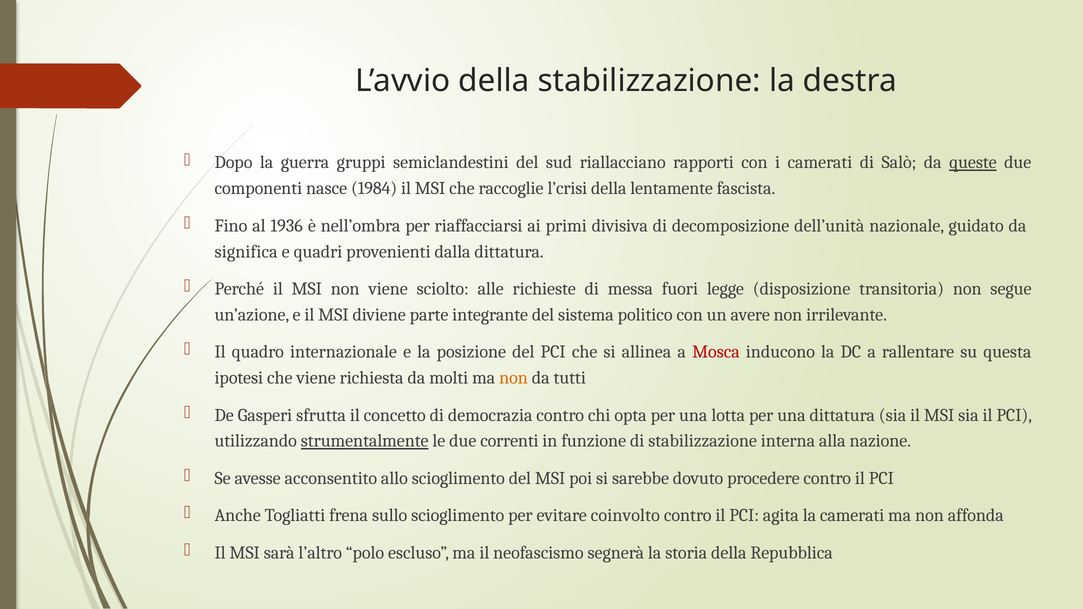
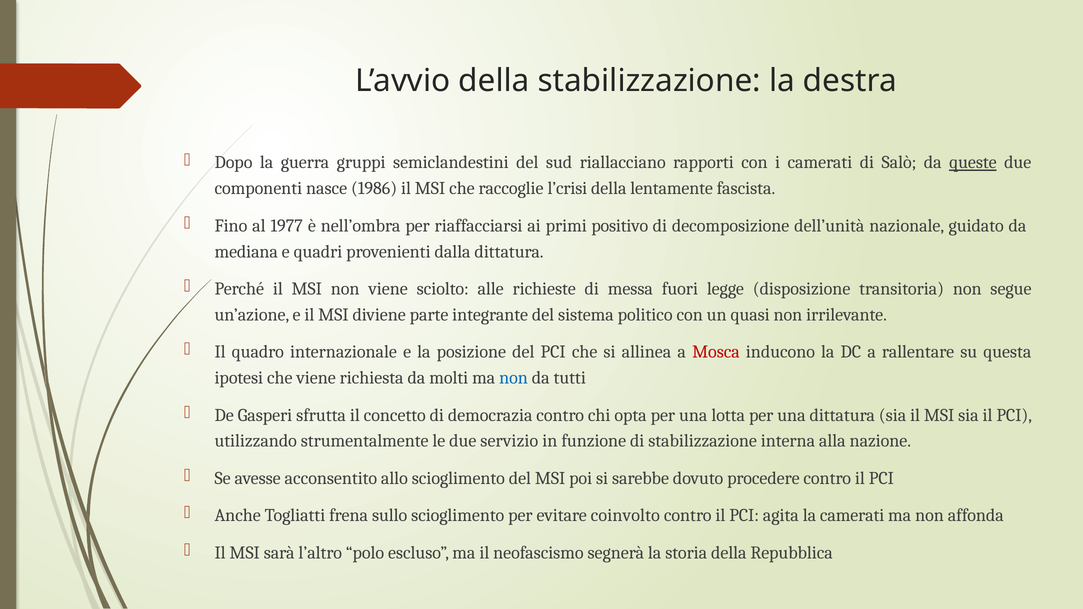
1984: 1984 -> 1986 (374, 189)
1936: 1936 -> 1977 (287, 226)
divisiva: divisiva -> positivo (620, 226)
significa: significa -> mediana (246, 252)
avere: avere -> quasi (750, 315)
non colour: orange -> blue (514, 378)
strumentalmente underline: present -> none (365, 441)
correnti: correnti -> servizio (509, 441)
